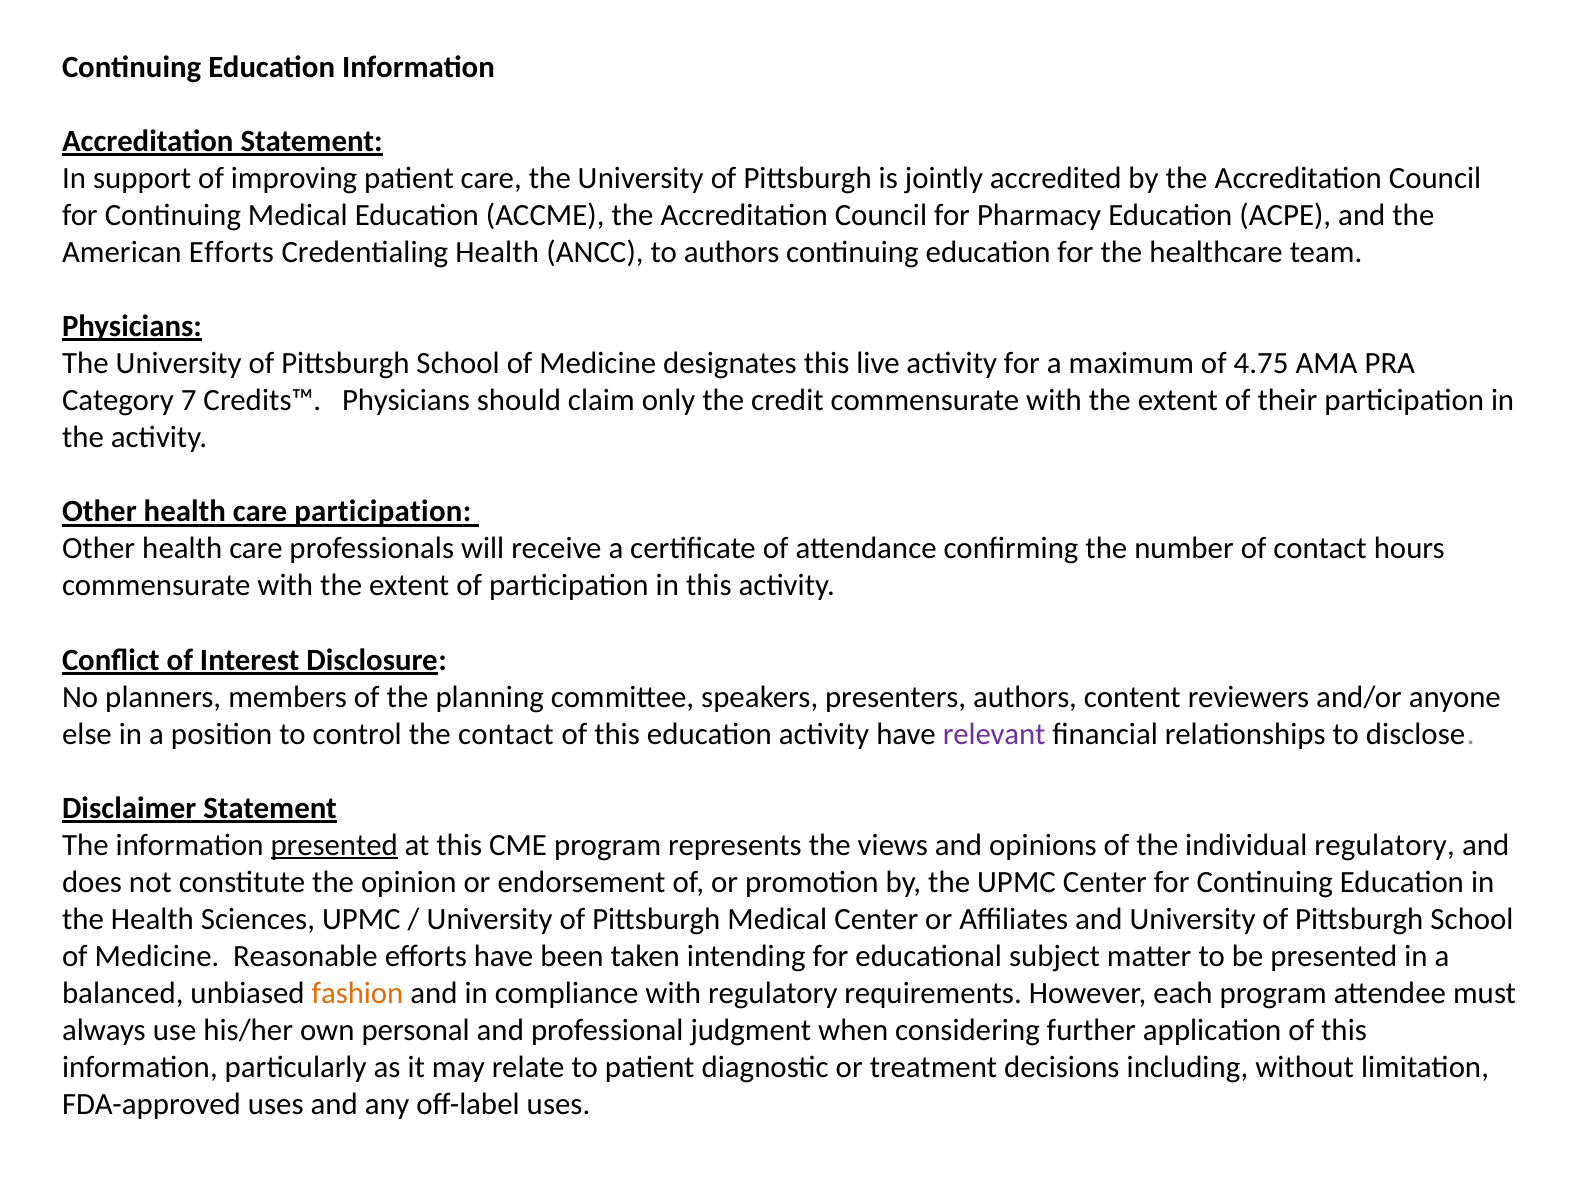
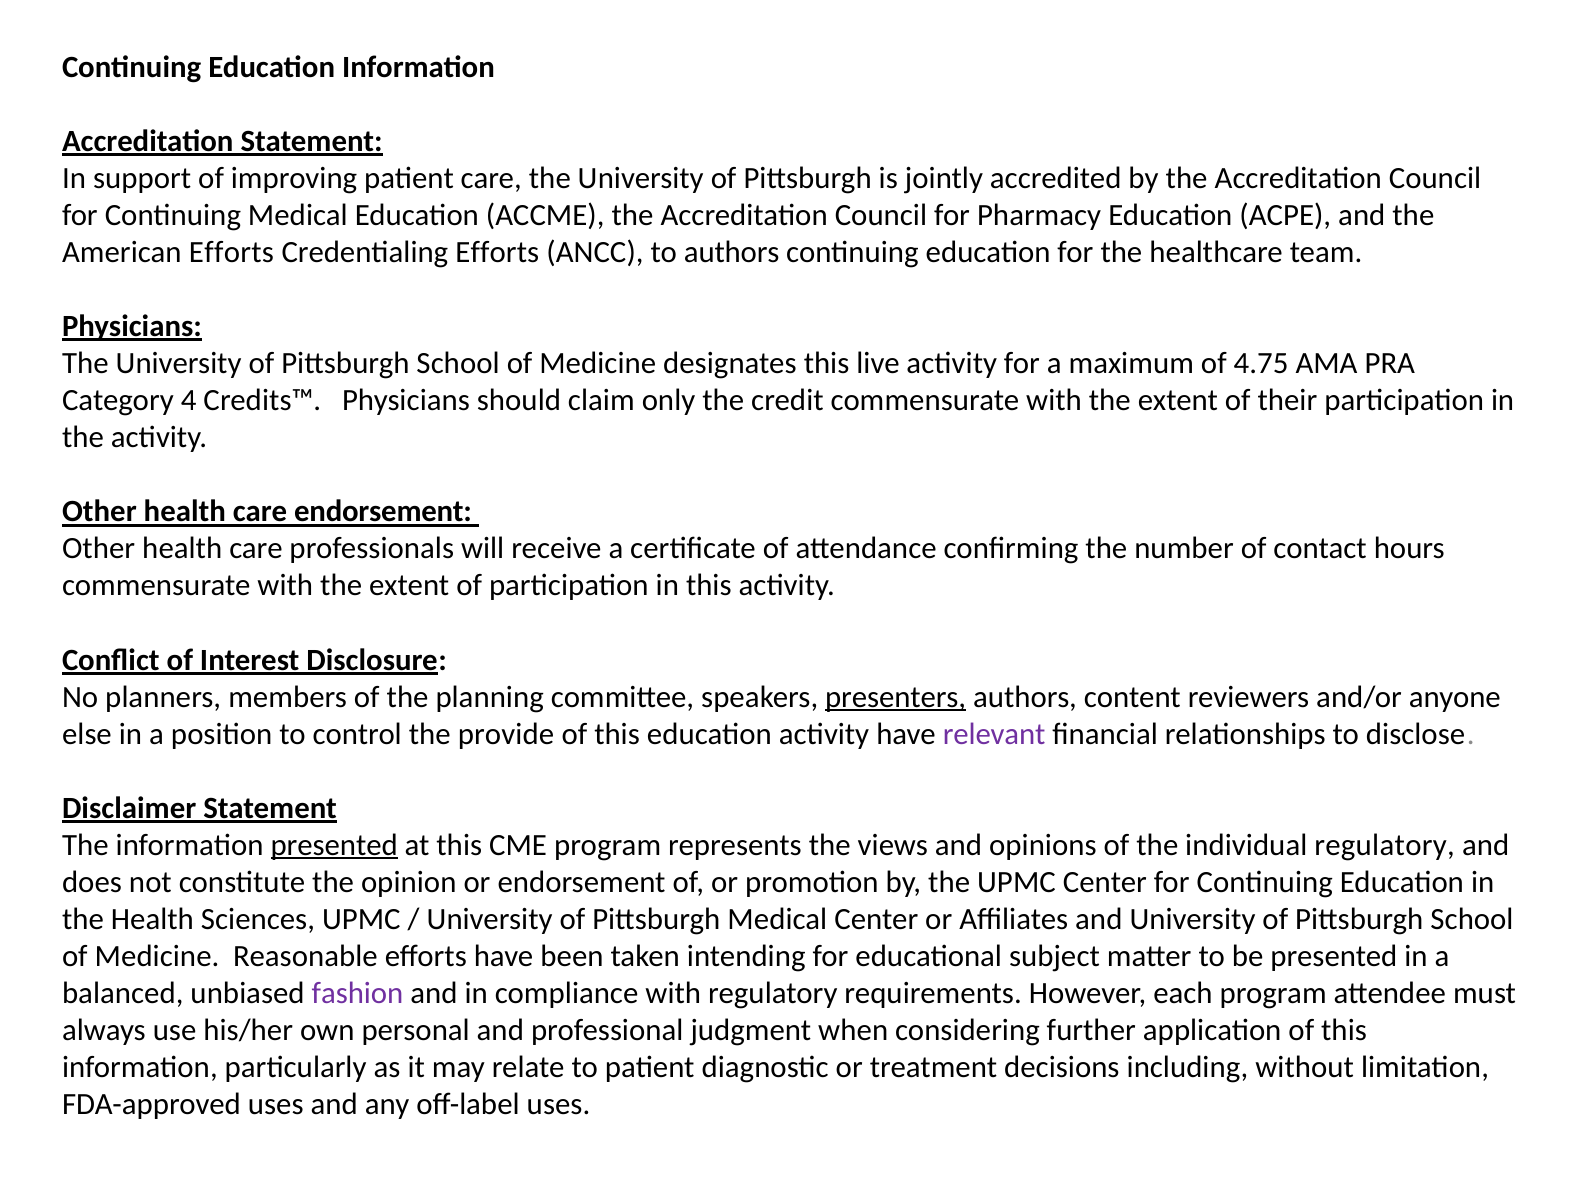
Credentialing Health: Health -> Efforts (497, 252)
7: 7 -> 4 (189, 400)
care participation: participation -> endorsement (383, 511)
presenters underline: none -> present (896, 697)
the contact: contact -> provide (506, 734)
fashion colour: orange -> purple (358, 993)
